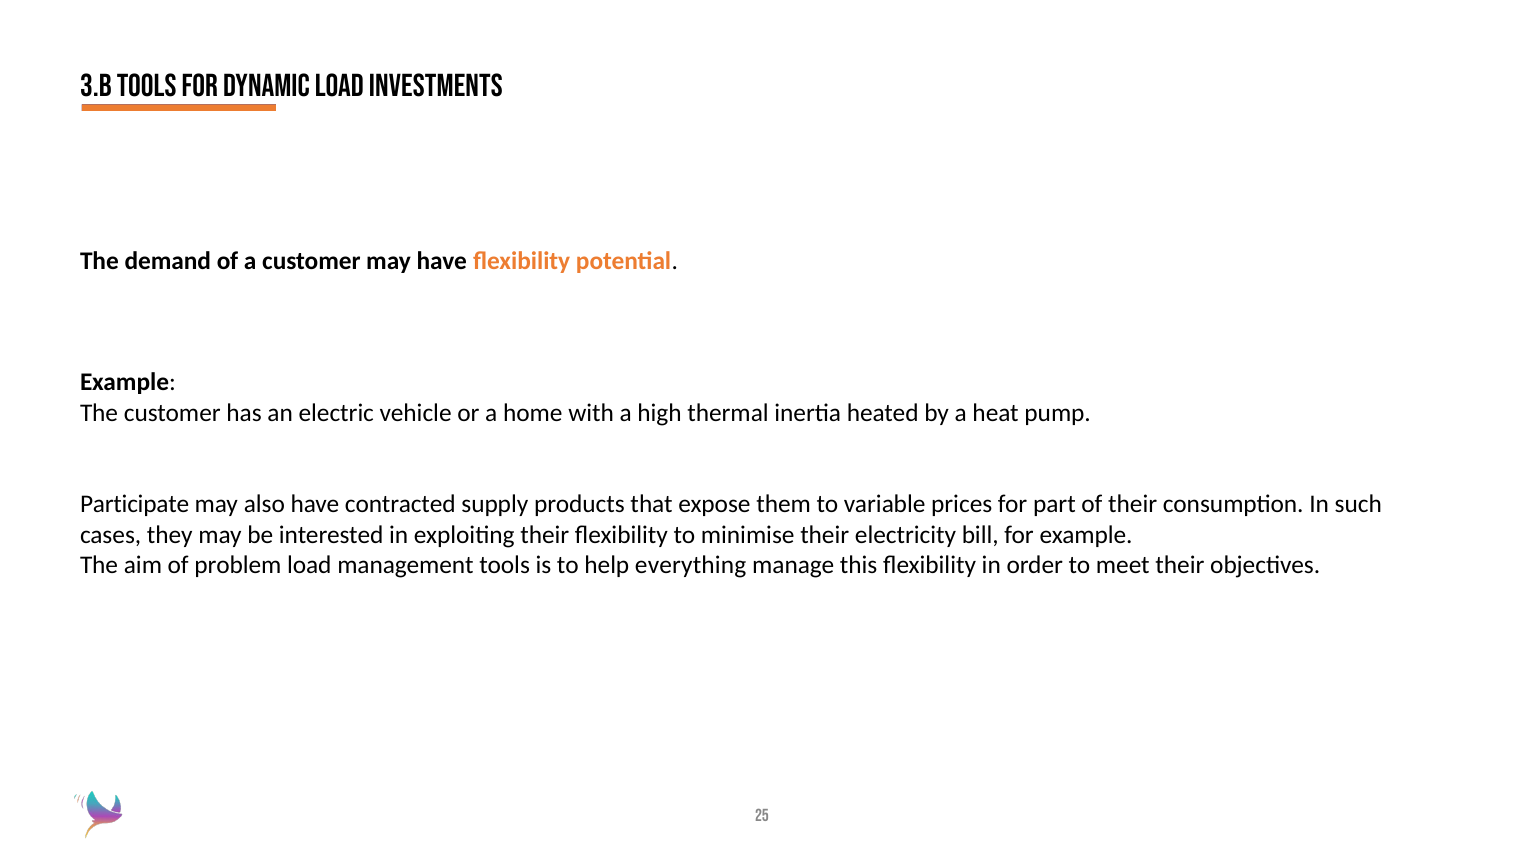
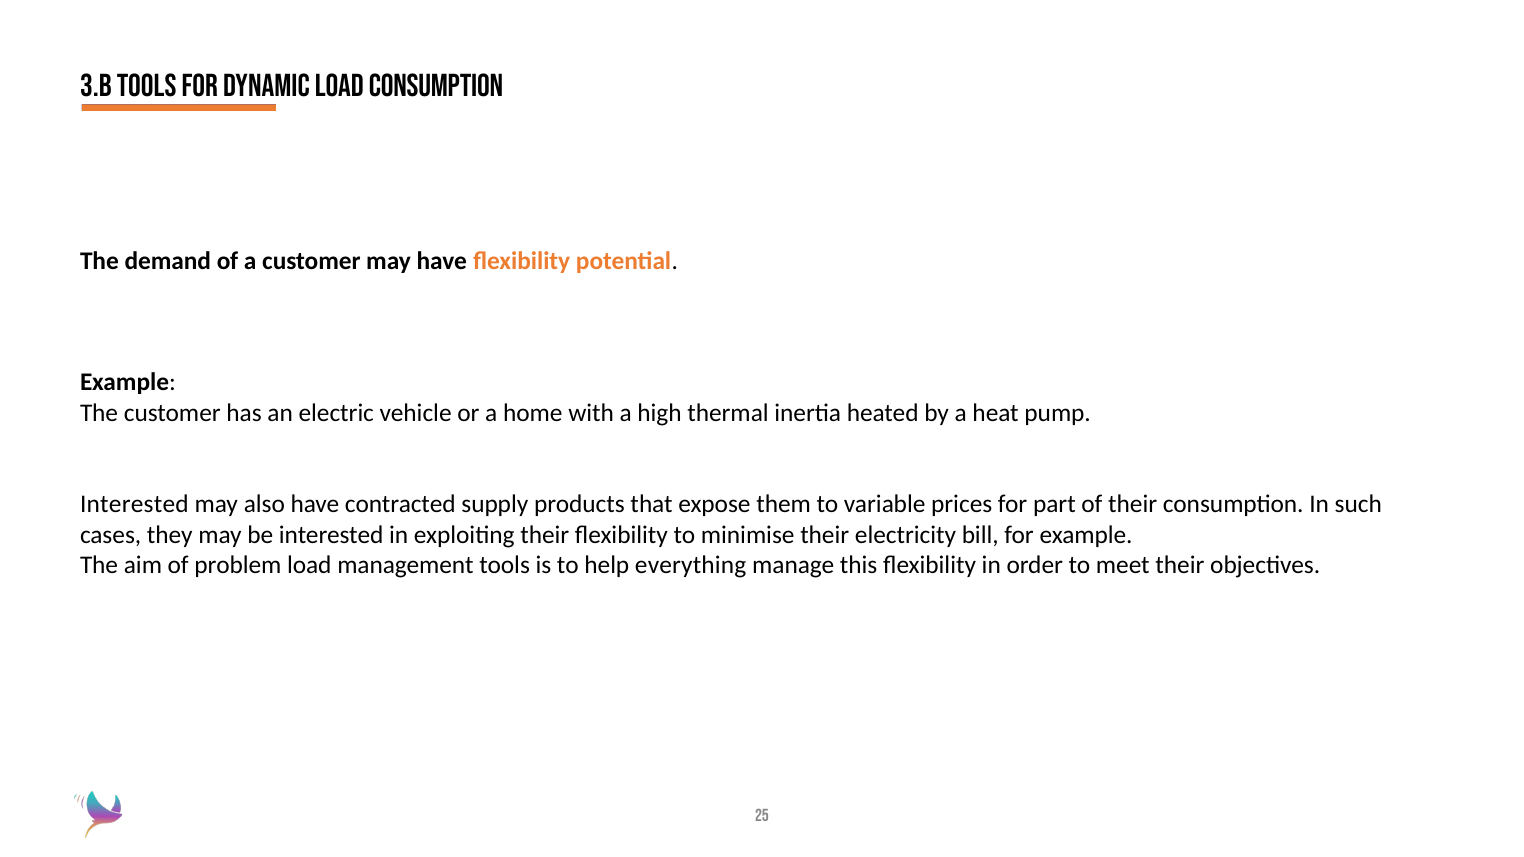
load investments: investments -> consumption (436, 86)
Participate: Participate -> Interested (134, 504)
